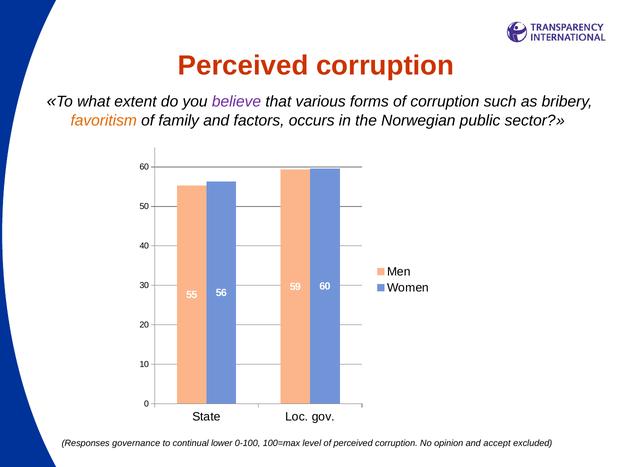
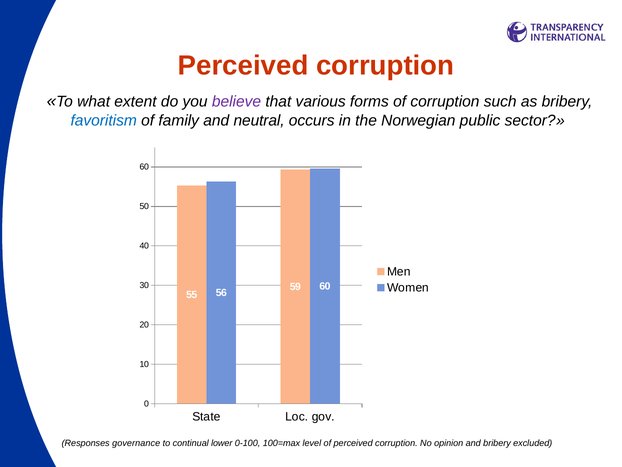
favoritism colour: orange -> blue (104, 121)
factors: factors -> neutral (259, 121)
and accept: accept -> bribery (497, 443)
